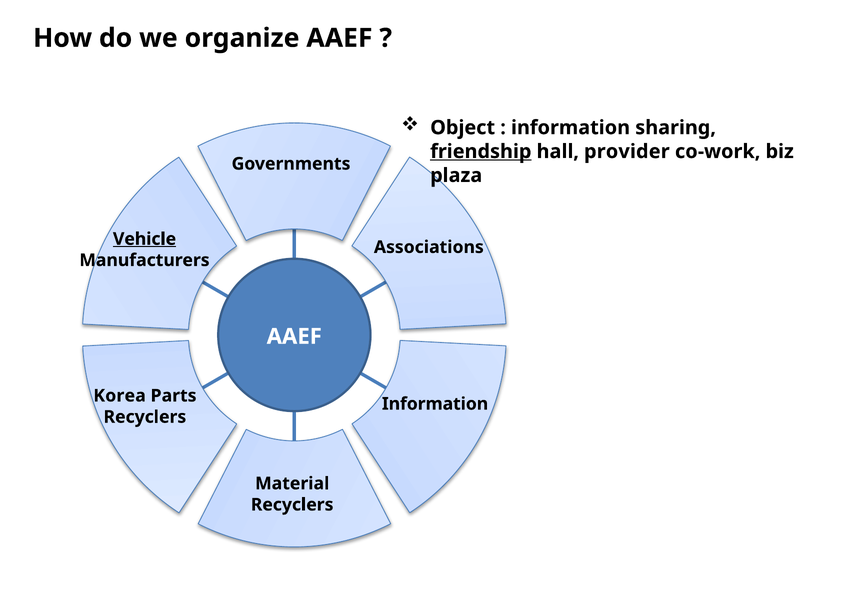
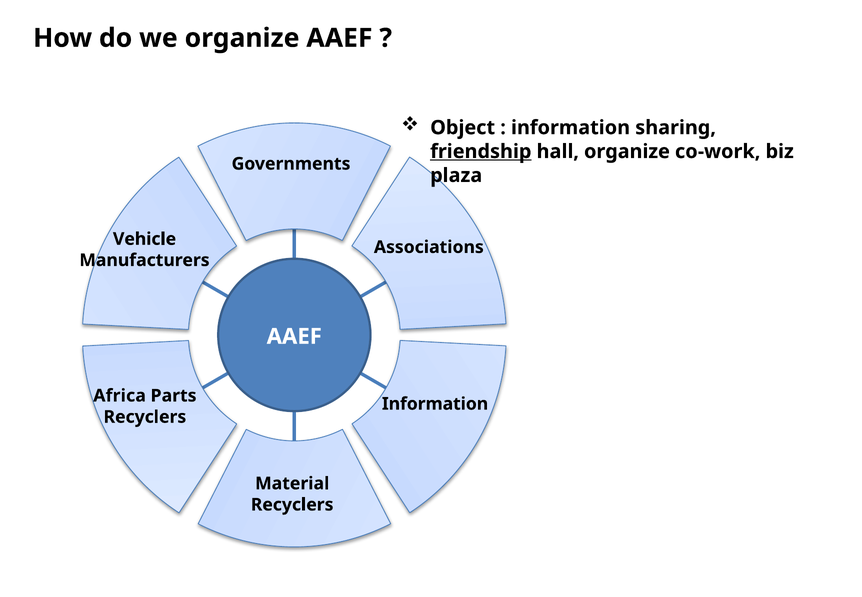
hall provider: provider -> organize (627, 151)
Vehicle underline: present -> none (145, 239)
Korea: Korea -> Africa (120, 396)
